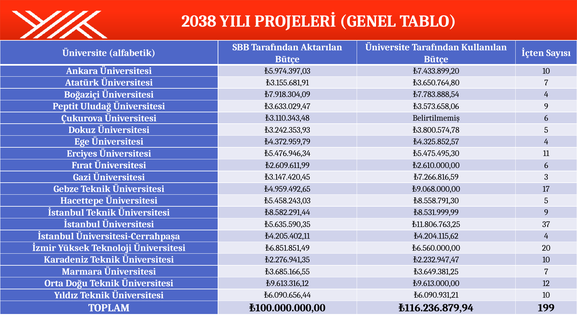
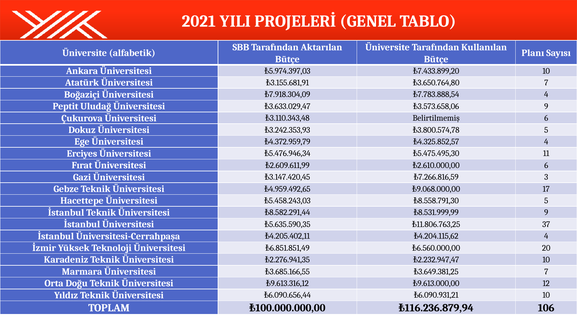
2038: 2038 -> 2021 (199, 21)
İçten: İçten -> Planı (533, 53)
199: 199 -> 106 (546, 308)
